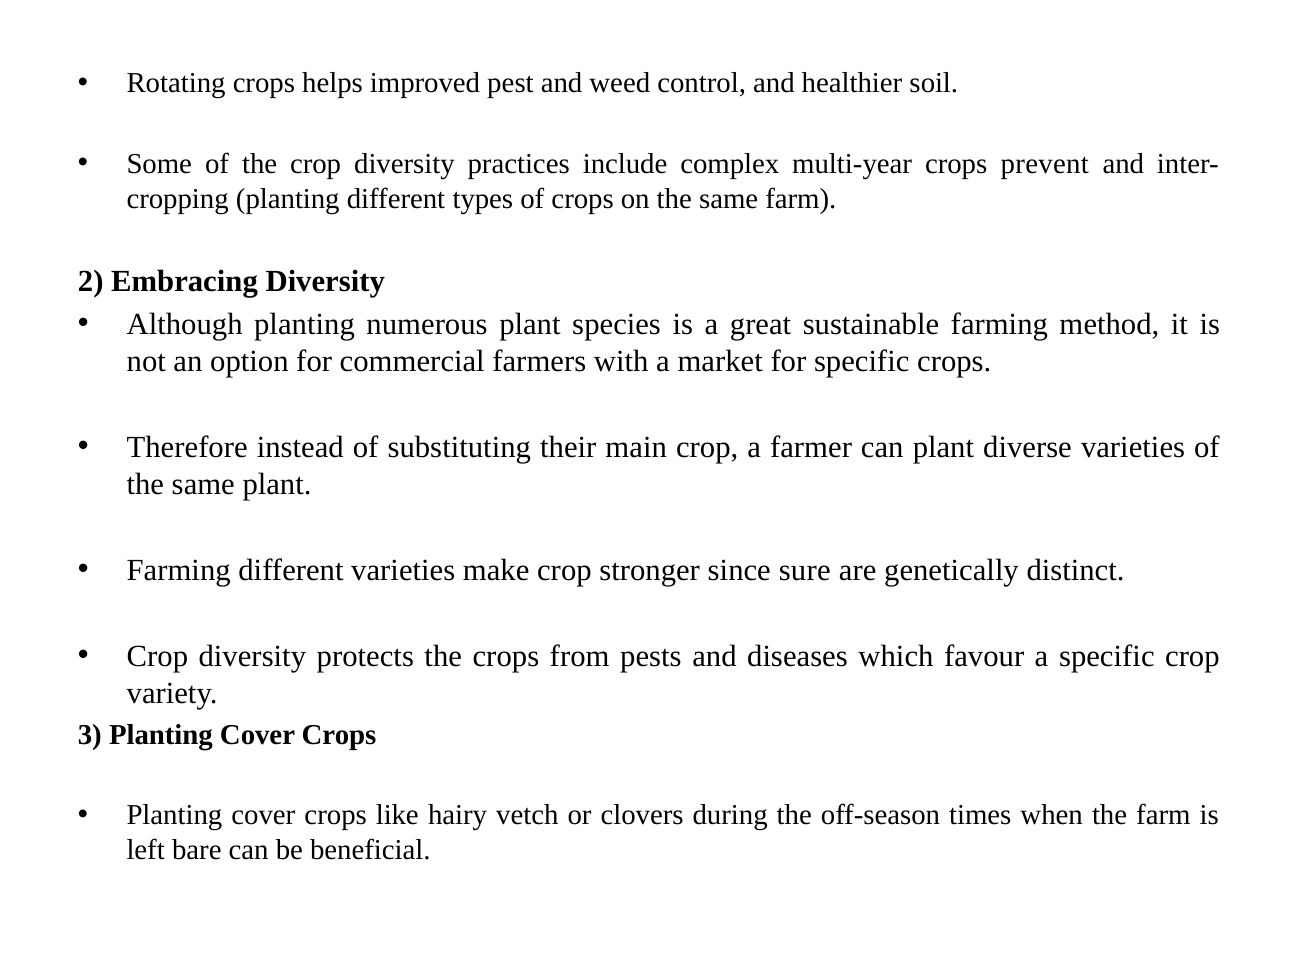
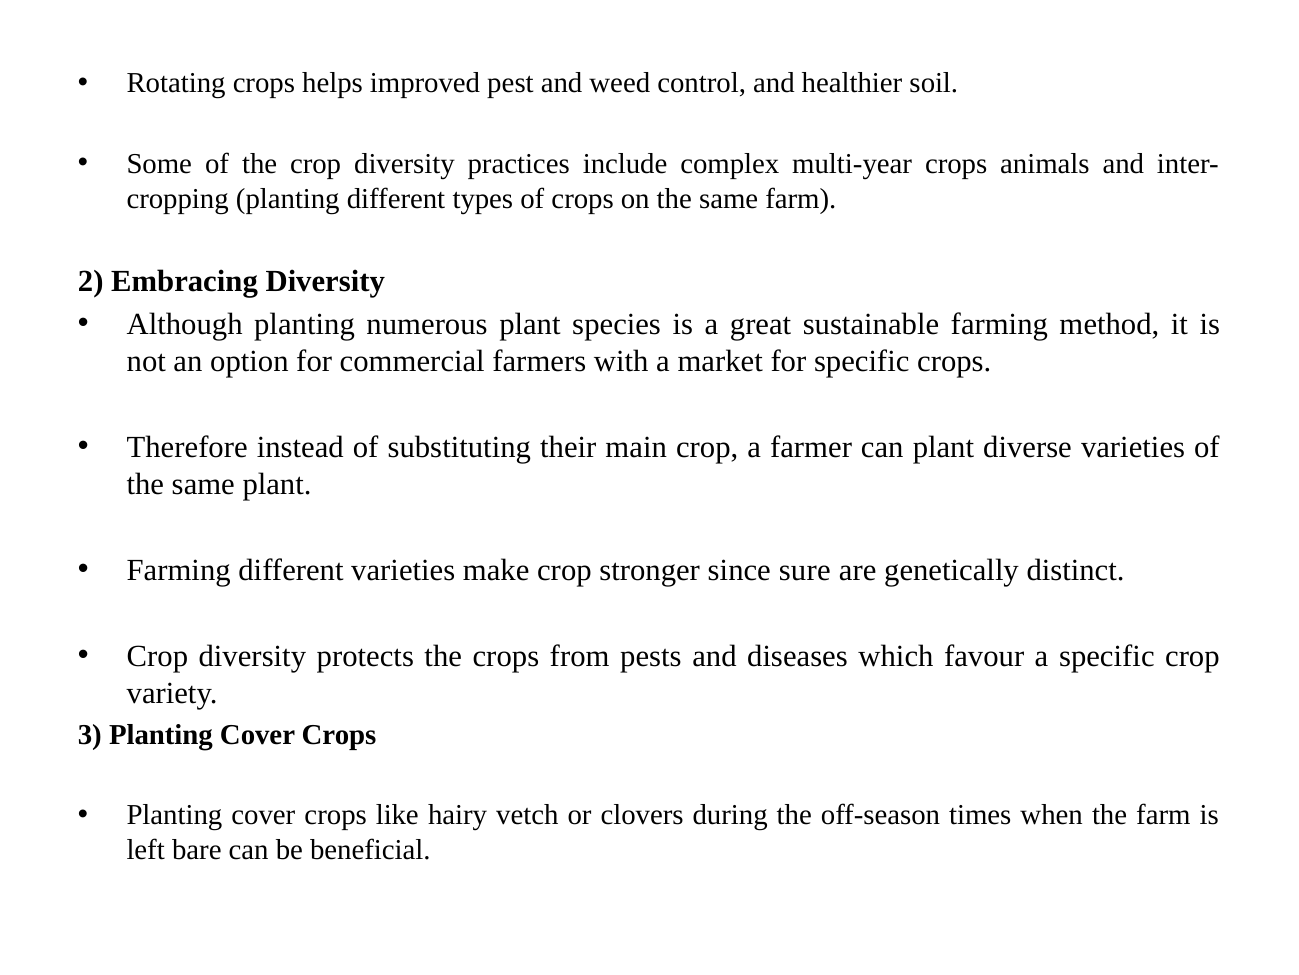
prevent: prevent -> animals (1045, 164)
